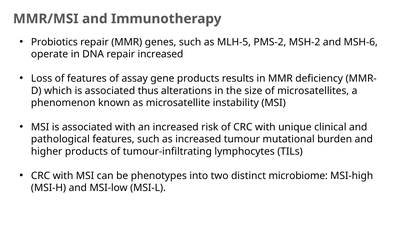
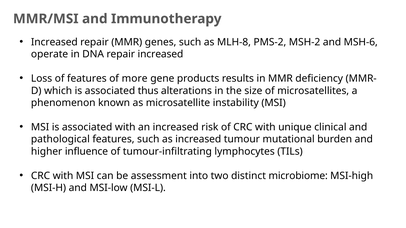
Probiotics: Probiotics -> Increased (54, 42)
MLH-5: MLH-5 -> MLH-8 (234, 42)
assay: assay -> more (135, 79)
higher products: products -> influence (86, 152)
phenotypes: phenotypes -> assessment (159, 176)
